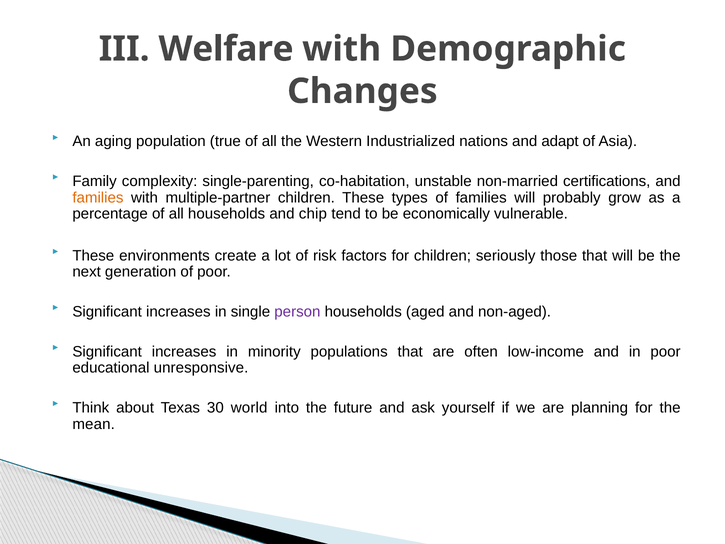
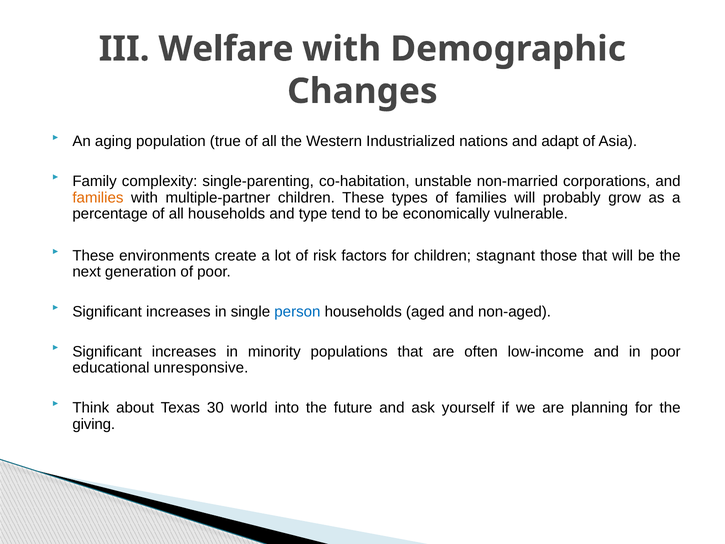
certifications: certifications -> corporations (607, 181)
chip: chip -> type (313, 214)
seriously: seriously -> stagnant (506, 255)
person colour: purple -> blue (297, 312)
mean: mean -> giving (94, 424)
